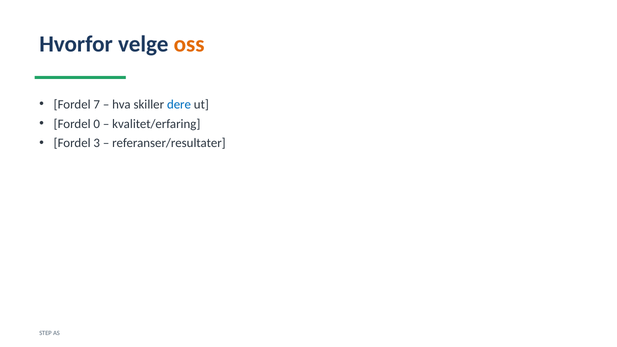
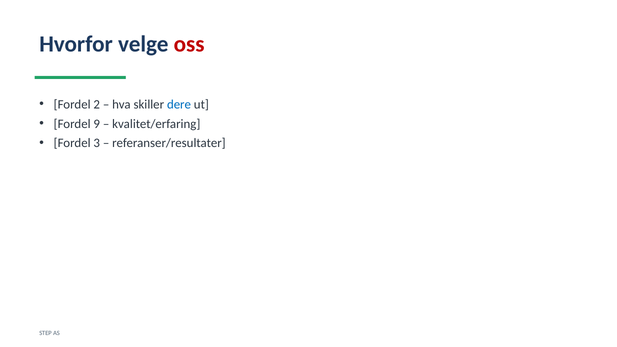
oss colour: orange -> red (189, 44)
7: 7 -> 2 (97, 105)
0: 0 -> 9 (97, 124)
